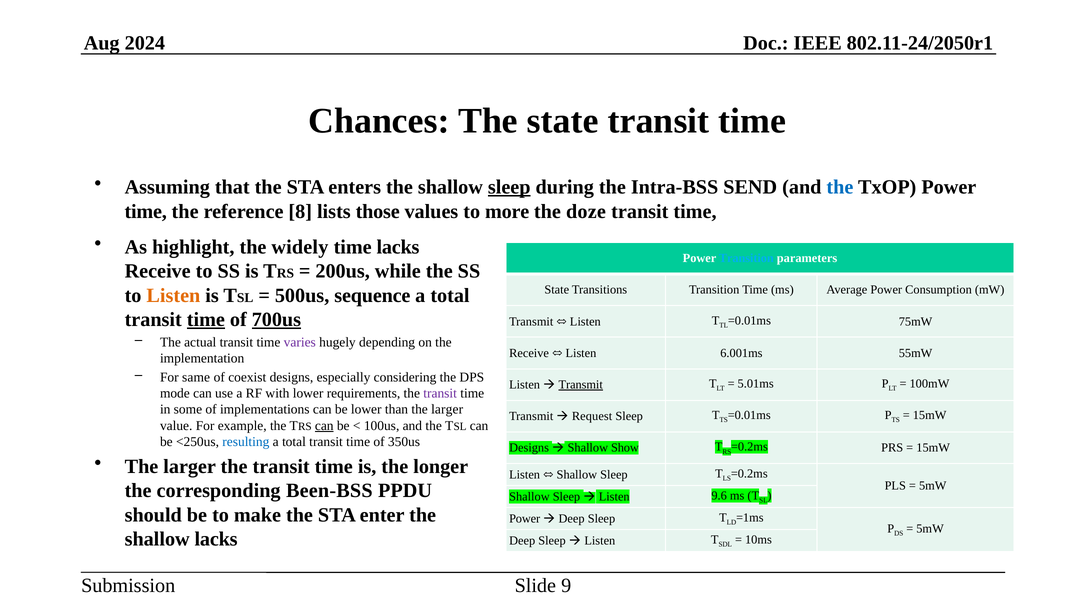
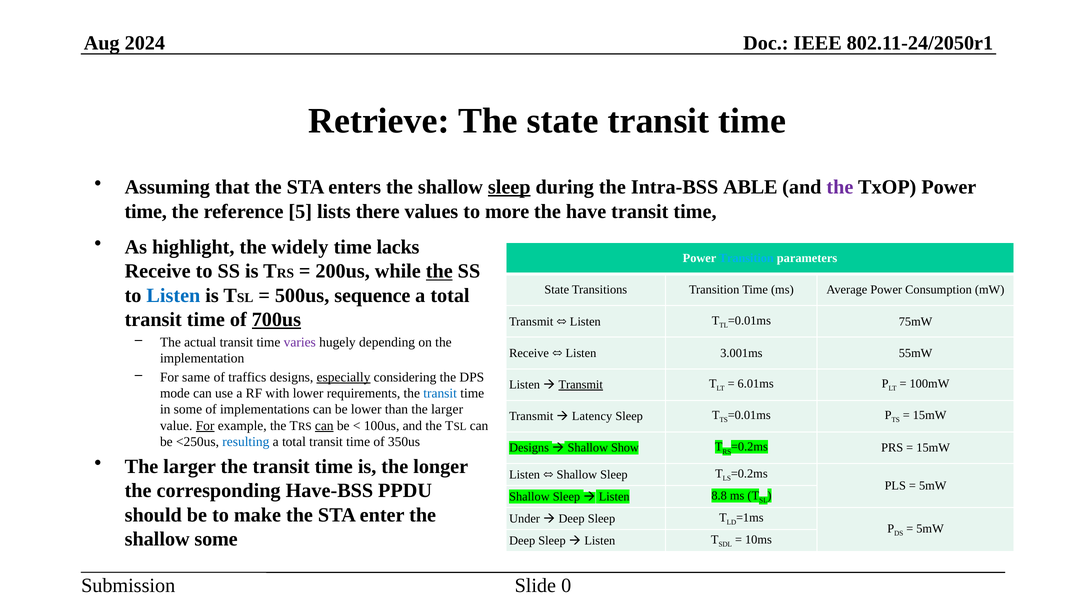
Chances: Chances -> Retrieve (379, 121)
SEND: SEND -> ABLE (750, 187)
the colour: blue -> purple (840, 187)
8: 8 -> 5 (300, 211)
those: those -> there (378, 211)
doze: doze -> have (586, 211)
the underline: none -> present (439, 271)
Listen colour: orange -> blue (173, 295)
time underline: present -> none (206, 320)
6.001ms: 6.001ms -> 3.001ms (741, 353)
coexist: coexist -> traffics (247, 377)
especially underline: none -> present (344, 377)
5.01ms: 5.01ms -> 6.01ms (756, 384)
transit colour: purple -> blue (440, 393)
Request: Request -> Latency (592, 416)
For underline: none -> present (205, 425)
Been-BSS: Been-BSS -> Have-BSS (329, 491)
9.6: 9.6 -> 8.8 (719, 495)
Power: Power -> Under (525, 518)
shallow lacks: lacks -> some (216, 539)
9: 9 -> 0 (566, 586)
